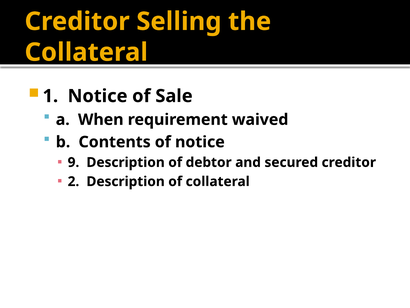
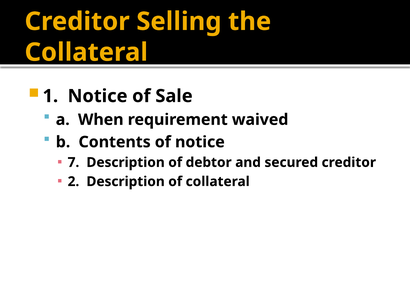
9: 9 -> 7 (73, 162)
